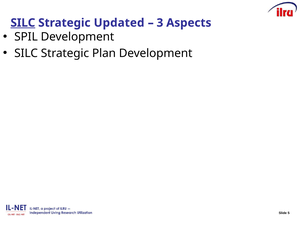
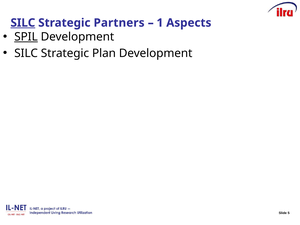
Updated: Updated -> Partners (119, 23)
3: 3 -> 1 (160, 23)
SPIL underline: none -> present (26, 37)
